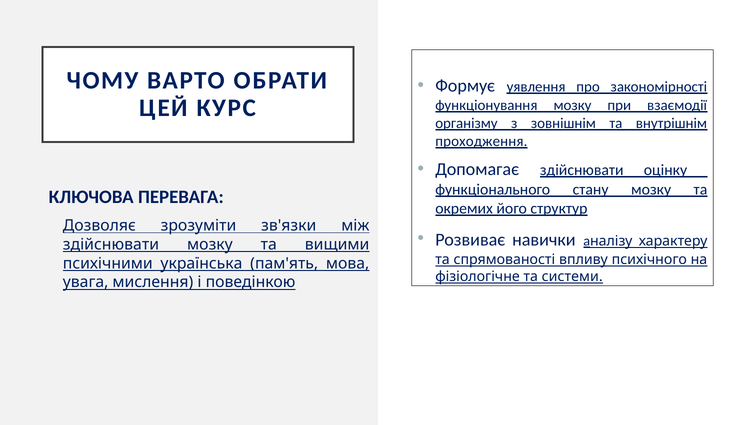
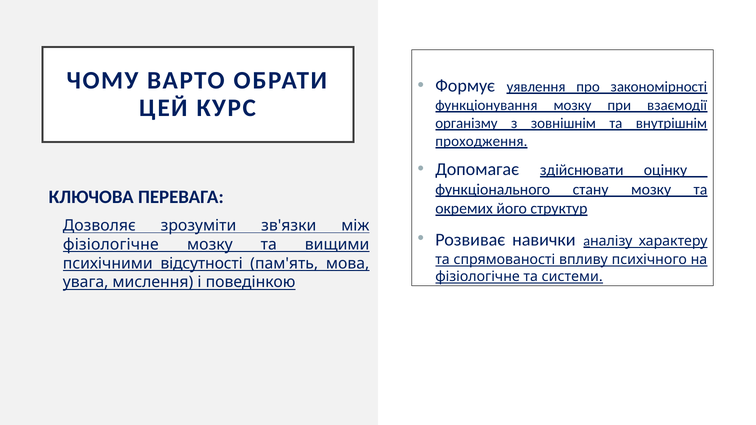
здійснювати: здійснювати -> фізіологічне (111, 245)
українська: українська -> відсутності (202, 264)
